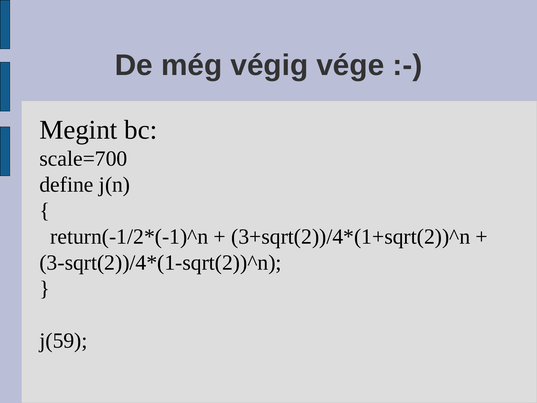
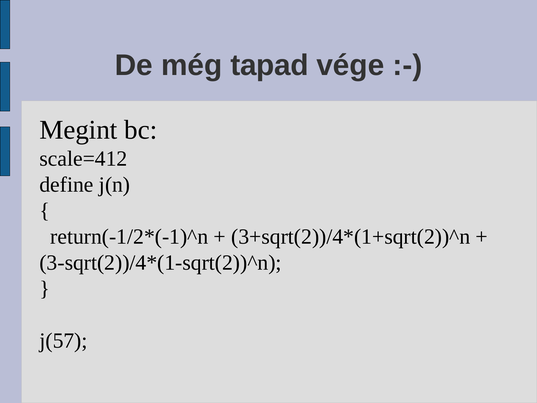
végig: végig -> tapad (269, 65)
scale=700: scale=700 -> scale=412 (83, 159)
j(59: j(59 -> j(57 (63, 341)
